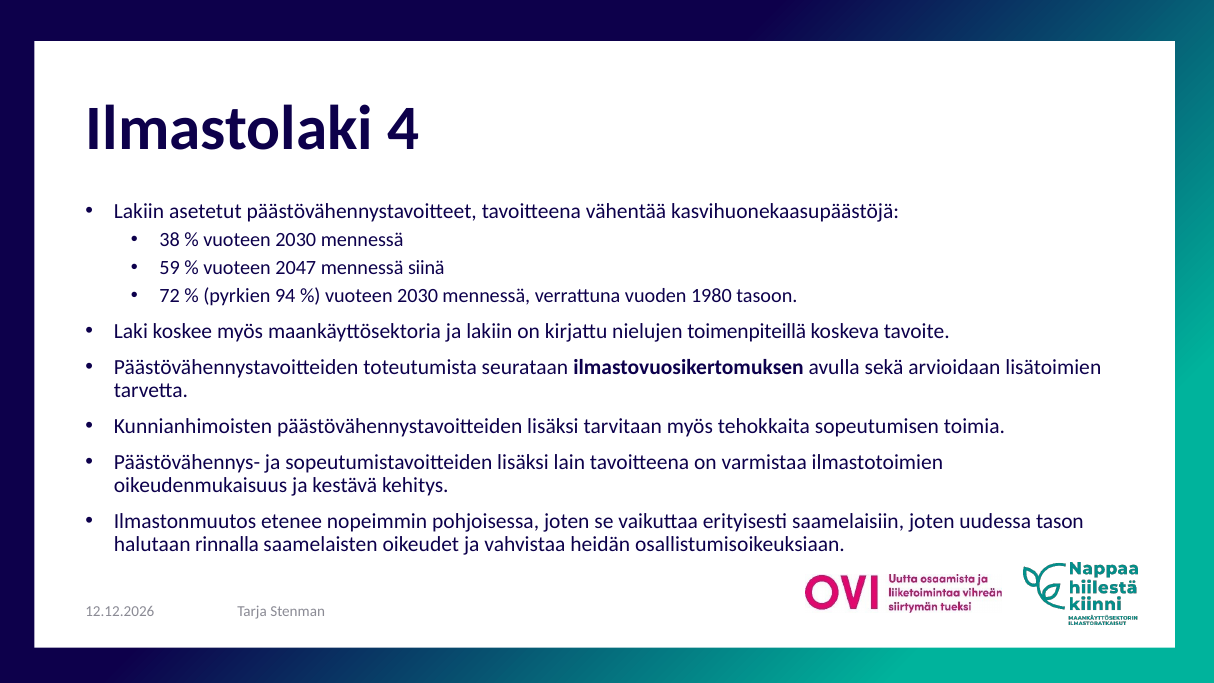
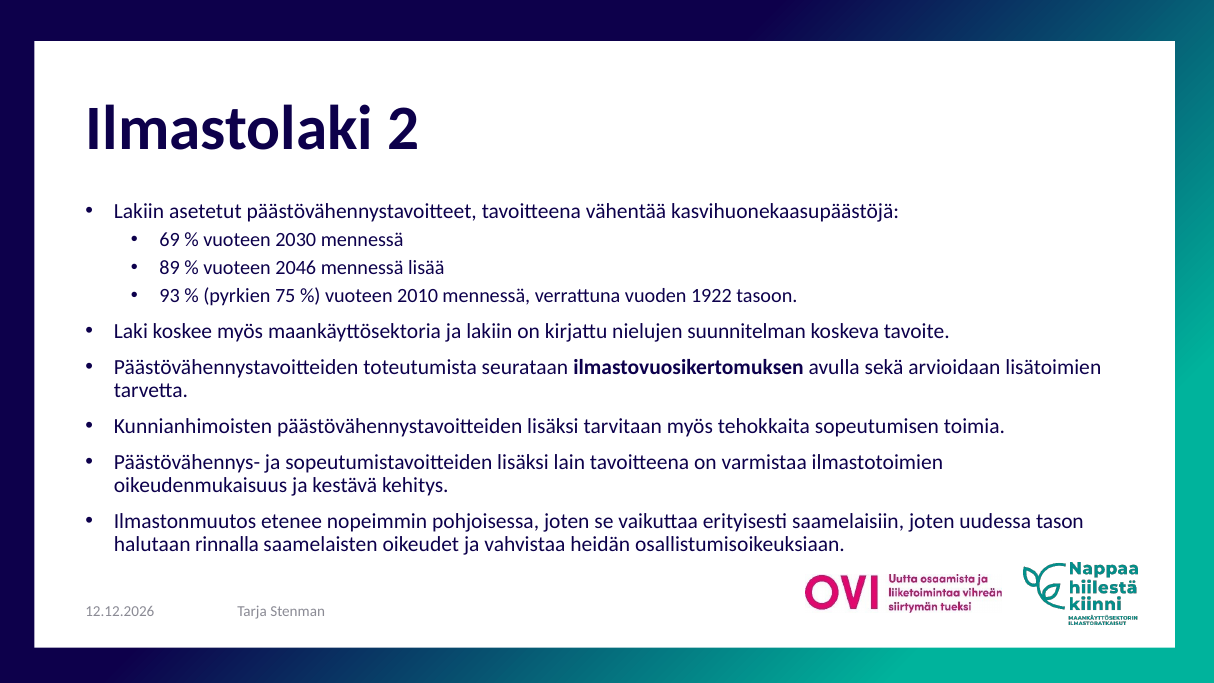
4: 4 -> 2 (403, 129)
38: 38 -> 69 (170, 240)
59: 59 -> 89 (170, 268)
2047: 2047 -> 2046 (296, 268)
siinä: siinä -> lisää (426, 268)
72: 72 -> 93 (170, 296)
94: 94 -> 75 (285, 296)
2030: 2030 -> 2010 (418, 296)
1980: 1980 -> 1922 (711, 296)
toimenpiteillä: toimenpiteillä -> suunnitelman (747, 331)
